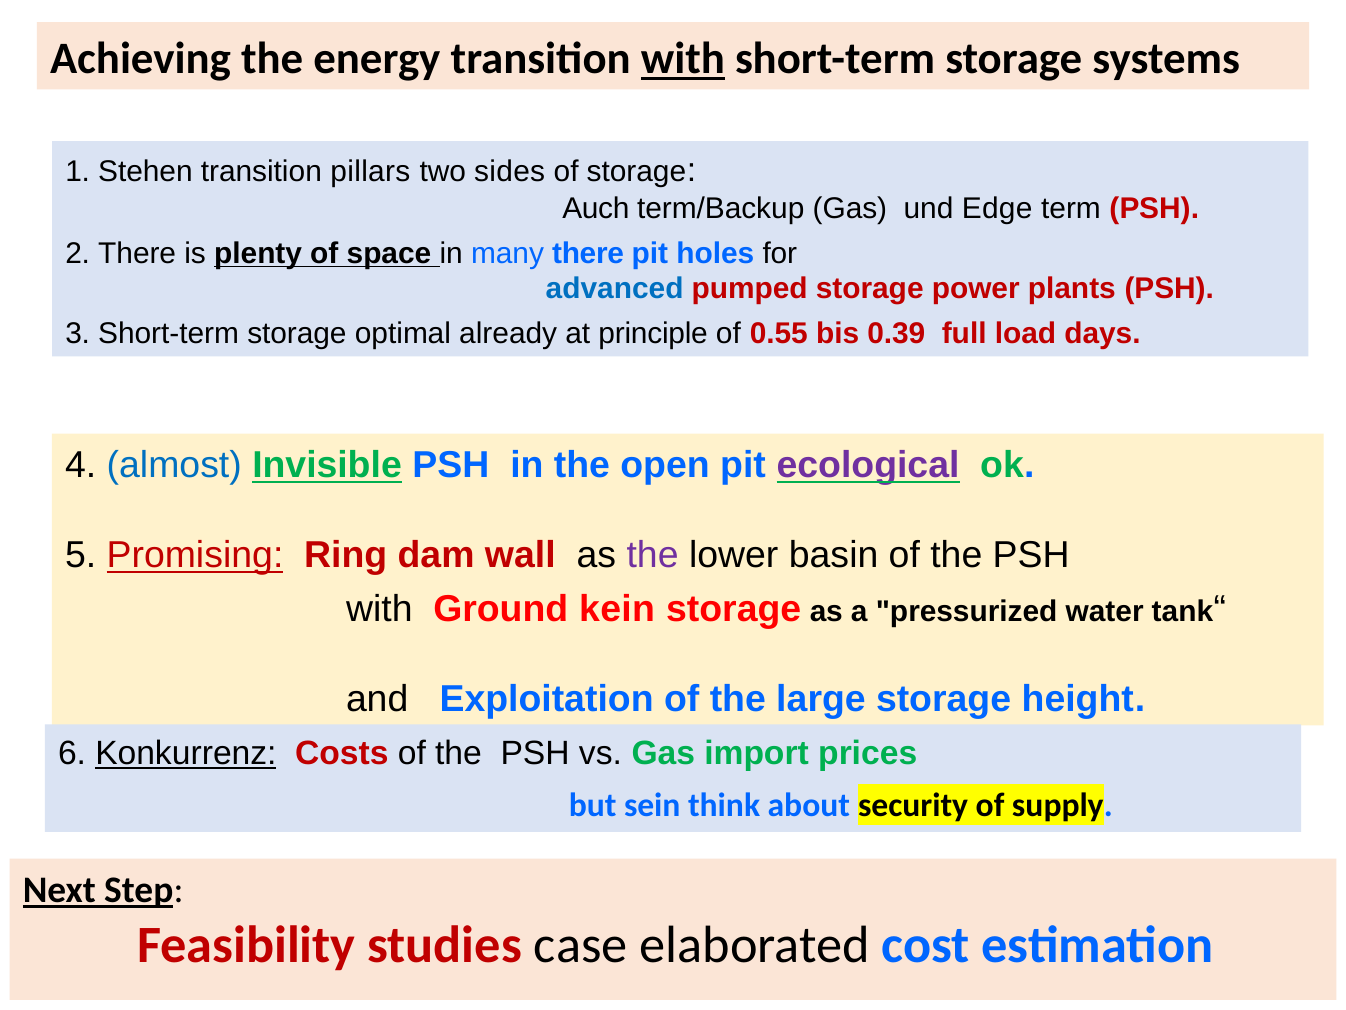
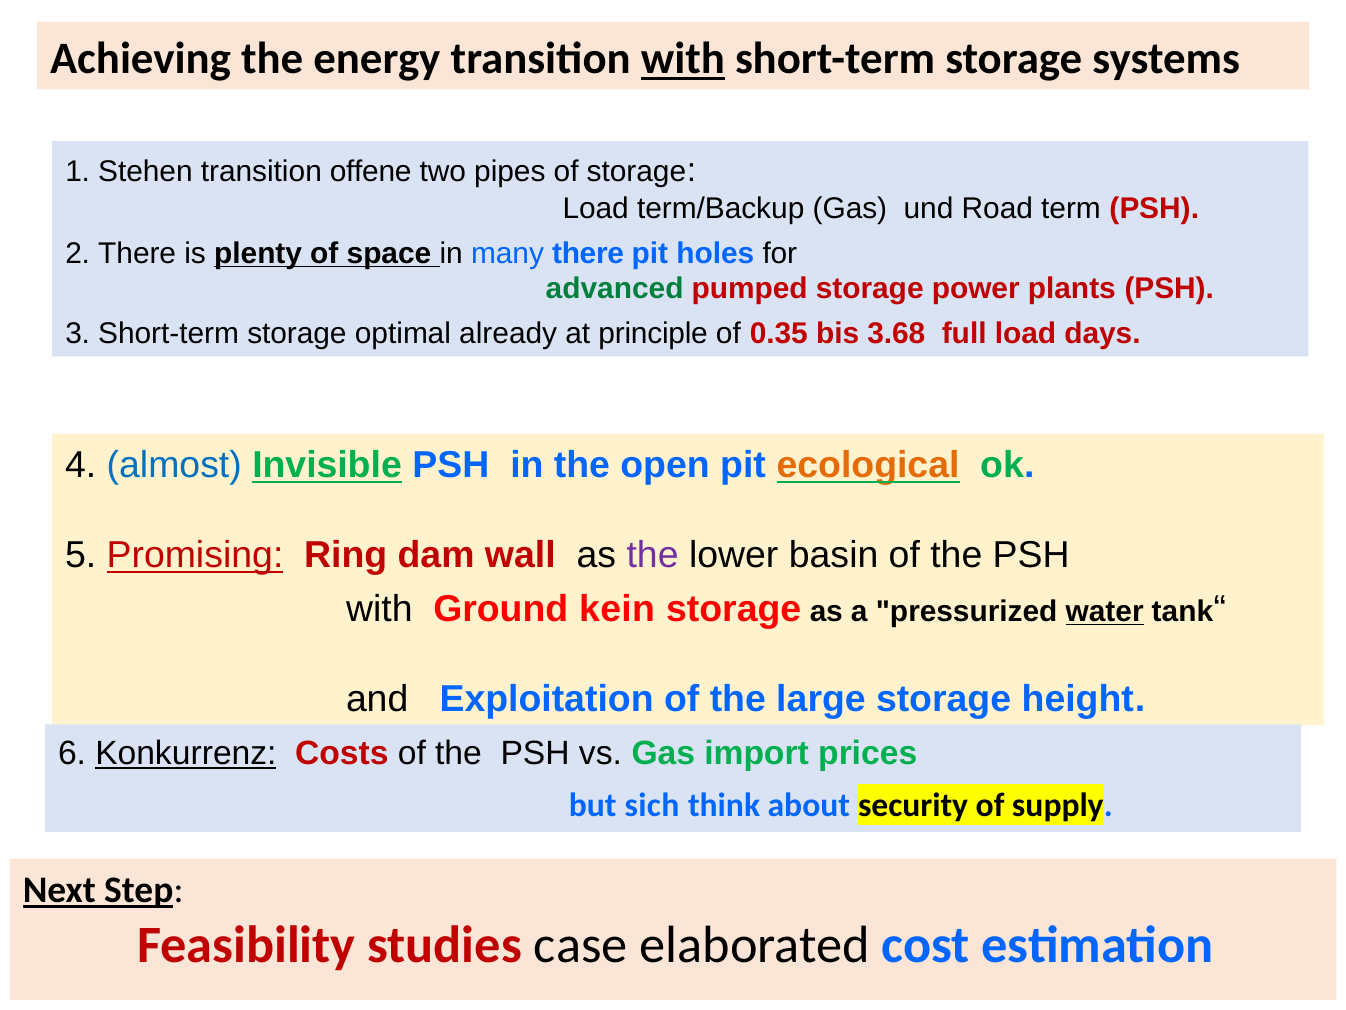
pillars: pillars -> offene (371, 172)
sides: sides -> pipes (510, 172)
Auch: Auch -> Load (596, 208)
Edge: Edge -> Road (997, 208)
advanced colour: blue -> green (615, 289)
0.55: 0.55 -> 0.35 (779, 334)
0.39: 0.39 -> 3.68 (896, 334)
ecological colour: purple -> orange (868, 465)
water underline: none -> present (1105, 611)
sein: sein -> sich (652, 805)
